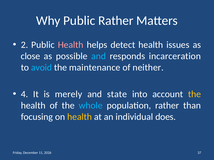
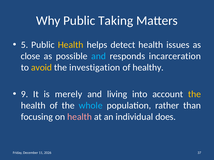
Public Rather: Rather -> Taking (116, 21)
2: 2 -> 5 (24, 45)
Health colour: pink -> yellow (71, 45)
avoid colour: light blue -> yellow (42, 68)
maintenance: maintenance -> investigation (95, 68)
neither: neither -> healthy (148, 68)
4: 4 -> 9 (24, 94)
state: state -> living (117, 94)
health colour: yellow -> pink (80, 117)
